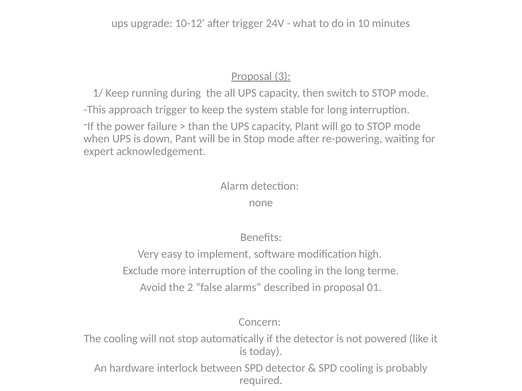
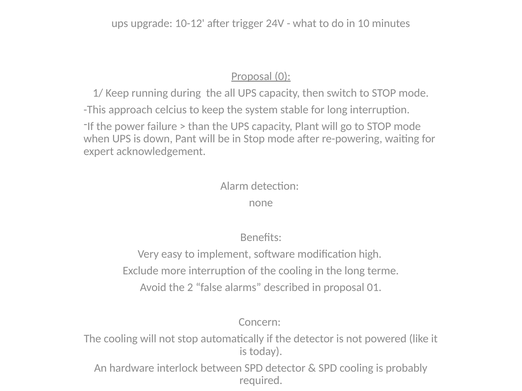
3: 3 -> 0 (283, 76)
approach trigger: trigger -> celcius (171, 110)
